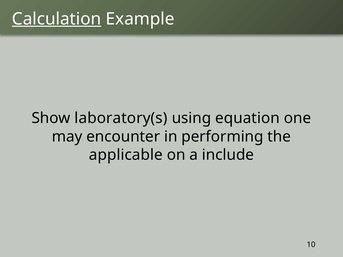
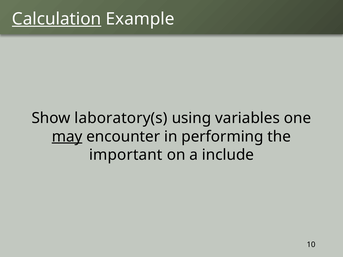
equation: equation -> variables (248, 118)
may underline: none -> present (67, 137)
applicable: applicable -> important (126, 155)
